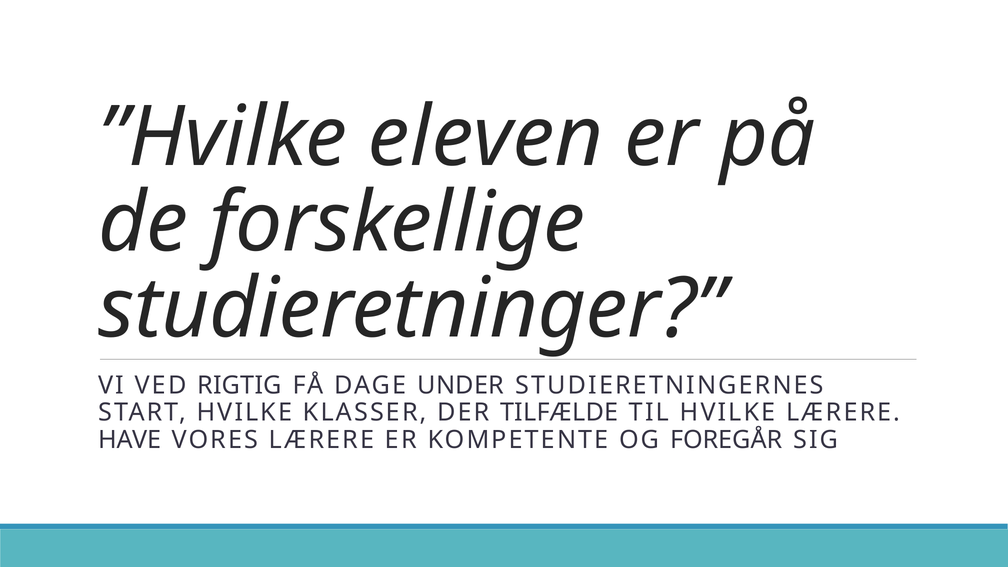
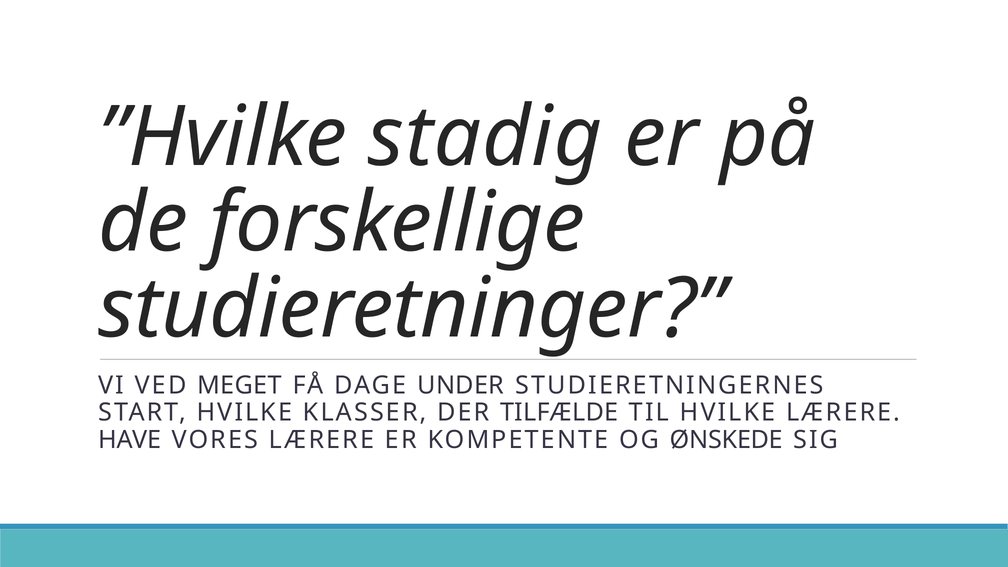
eleven: eleven -> stadig (485, 138)
RIGTIG: RIGTIG -> MEGET (239, 385)
FOREGÅR: FOREGÅR -> ØNSKEDE (726, 440)
